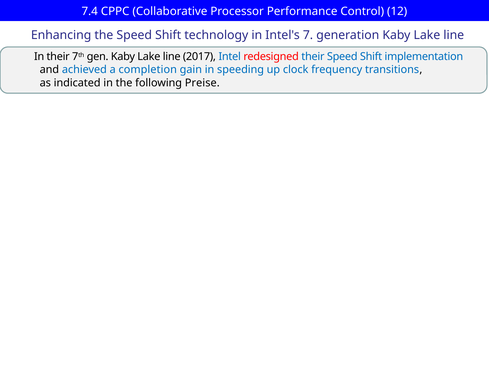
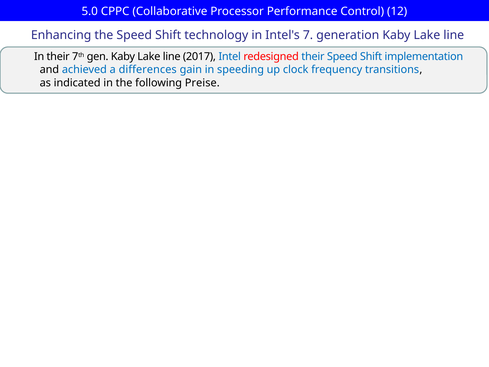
7.4: 7.4 -> 5.0 (90, 11)
completion: completion -> differences (148, 70)
